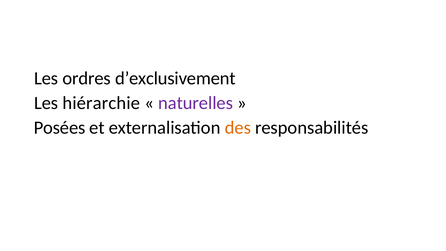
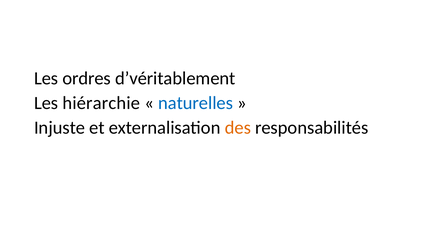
d’exclusivement: d’exclusivement -> d’véritablement (175, 78)
naturelles colour: purple -> blue (196, 103)
Posées: Posées -> Injuste (60, 128)
